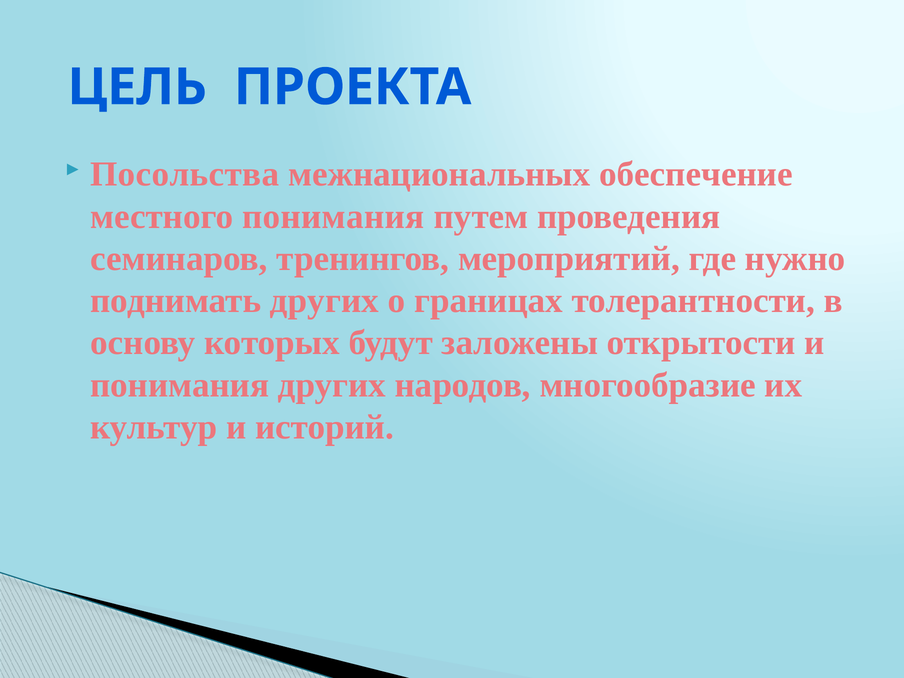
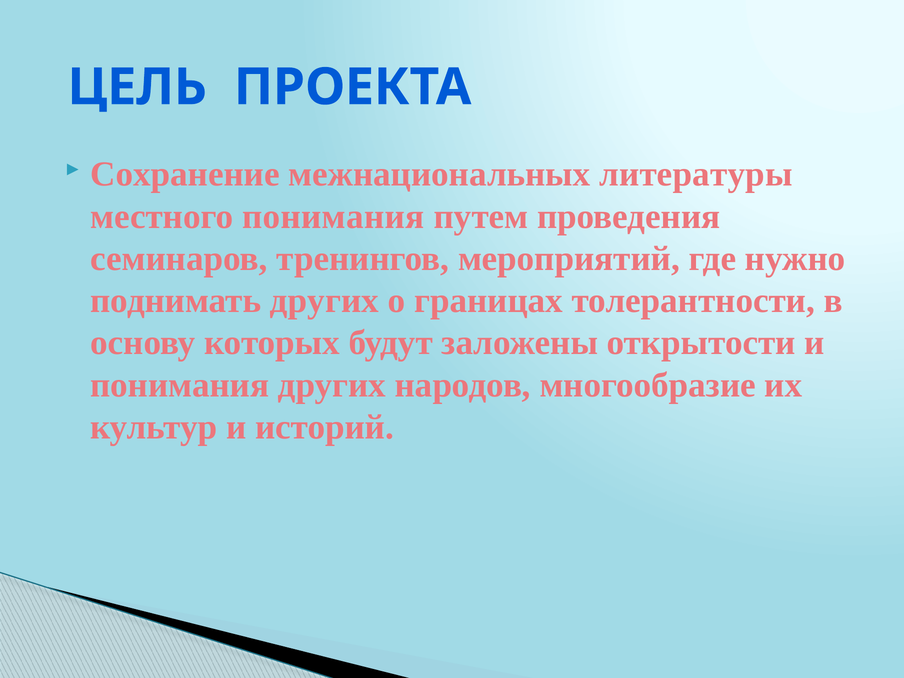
Посольства: Посольства -> Сохранение (185, 174)
обеспечение: обеспечение -> литературы (696, 174)
